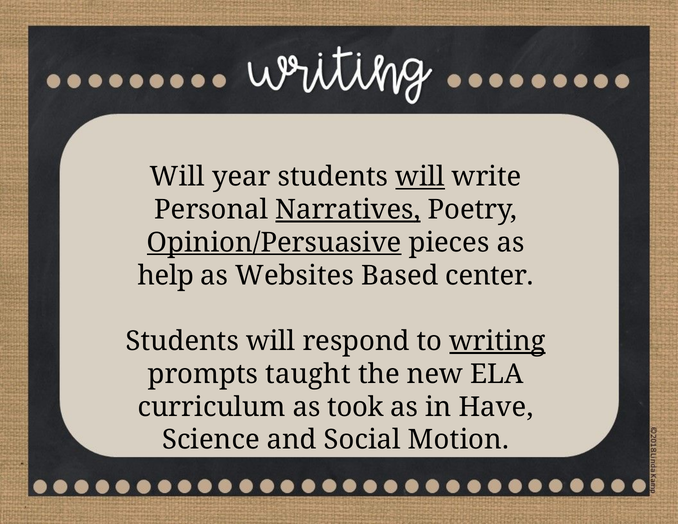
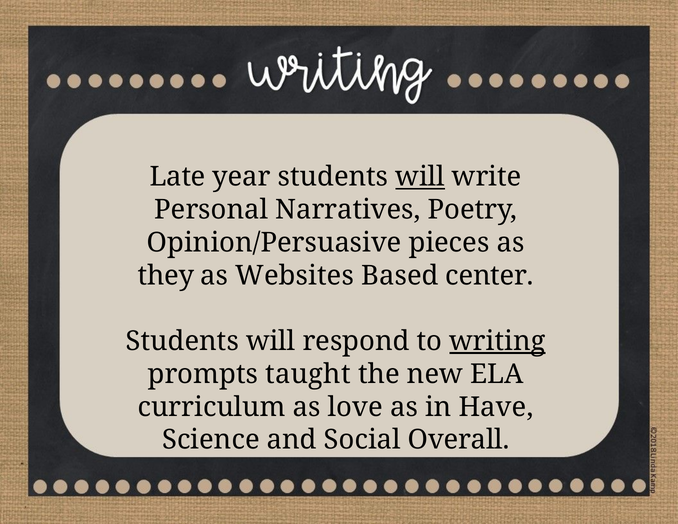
Will: Will -> Late (178, 177)
Narratives underline: present -> none (348, 210)
Opinion/Persuasive underline: present -> none (274, 243)
help: help -> they (166, 275)
took: took -> love (355, 407)
Motion: Motion -> Overall (459, 440)
